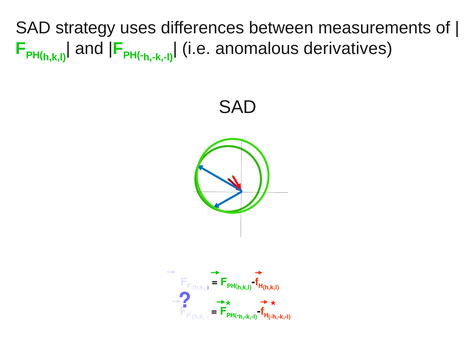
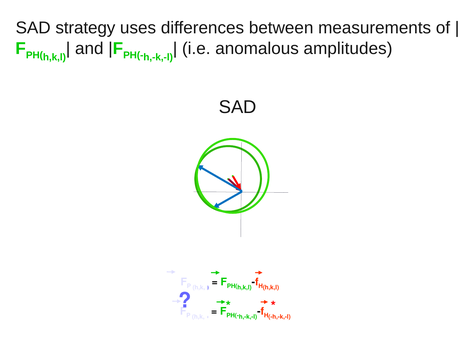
derivatives: derivatives -> amplitudes (348, 48)
